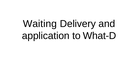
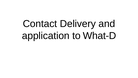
Waiting: Waiting -> Contact (40, 24)
